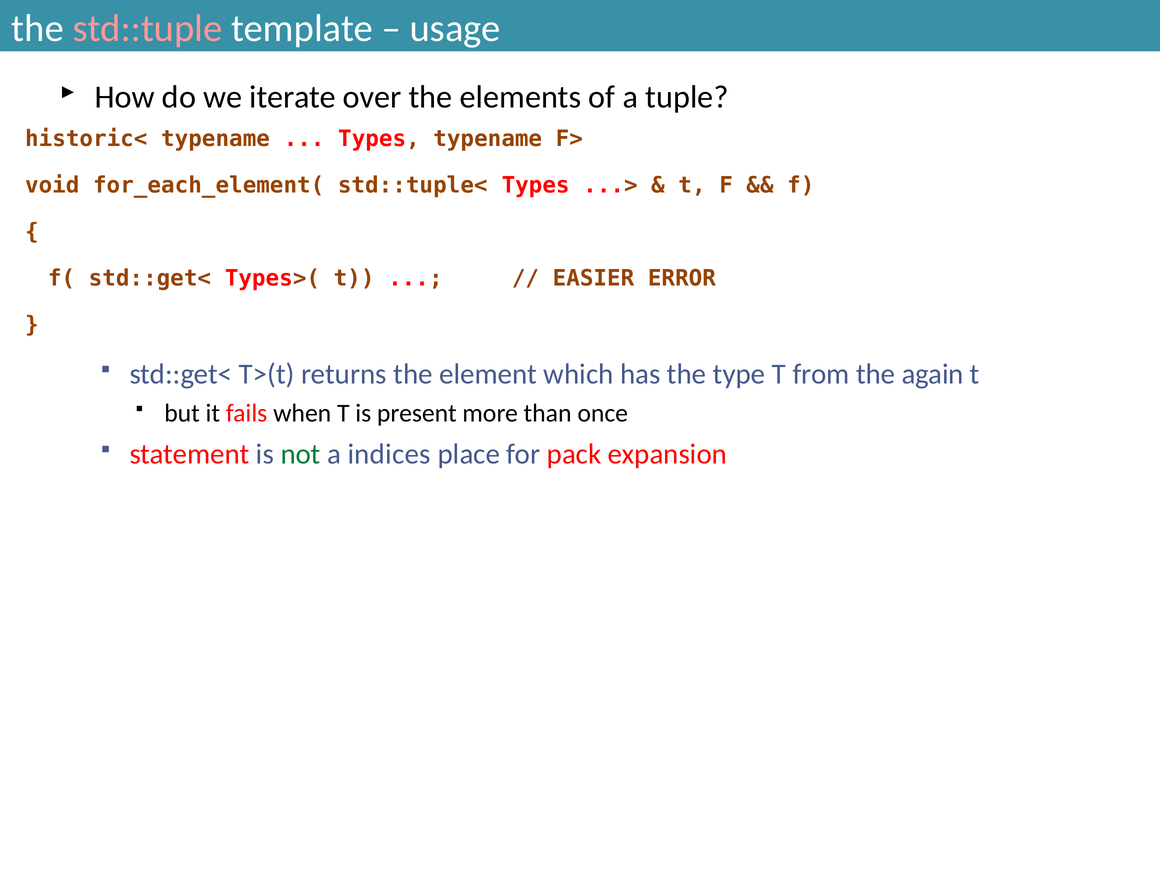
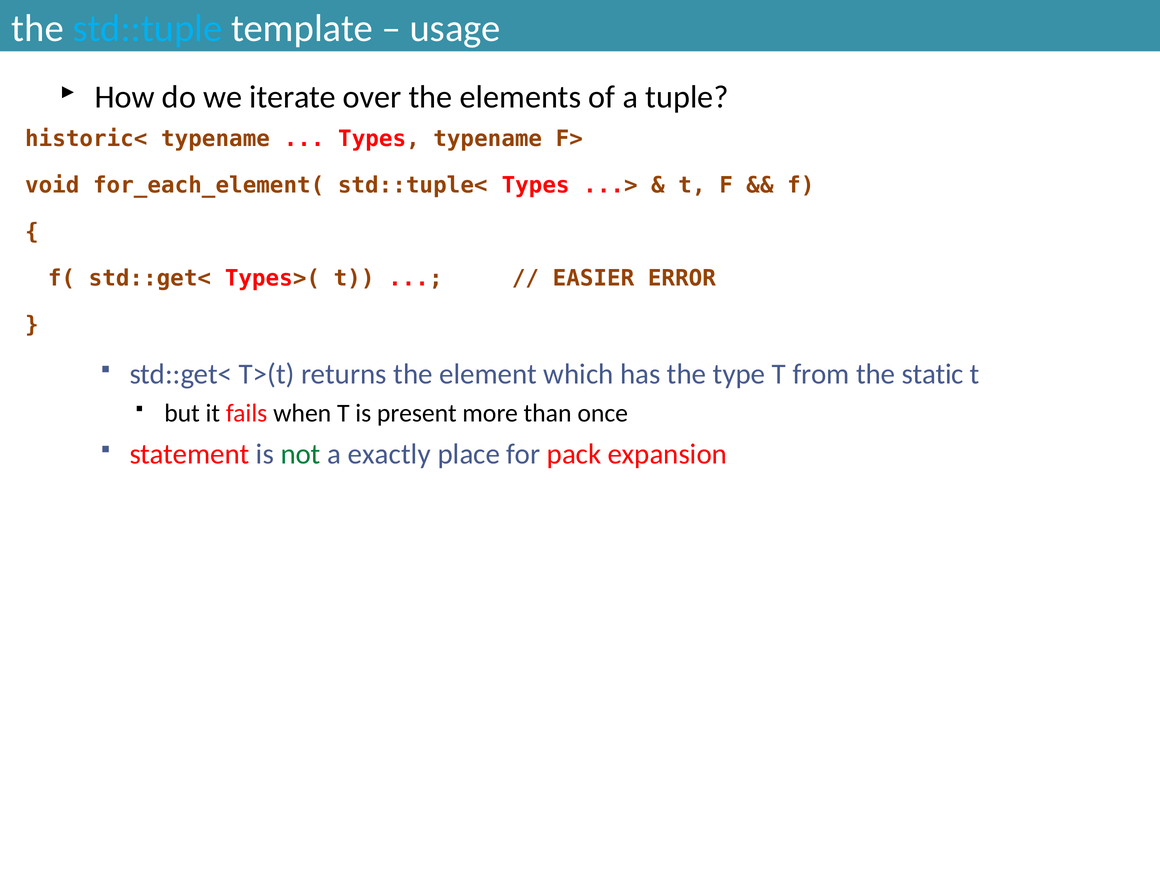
std::tuple colour: pink -> light blue (147, 28)
again: again -> static (933, 374)
indices: indices -> exactly (389, 454)
